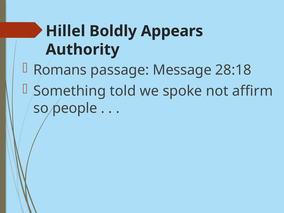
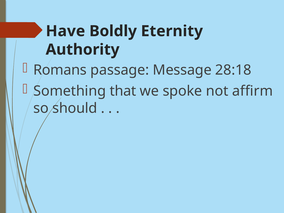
Hillel: Hillel -> Have (65, 31)
Appears: Appears -> Eternity (172, 31)
told: told -> that (123, 91)
people: people -> should (75, 108)
